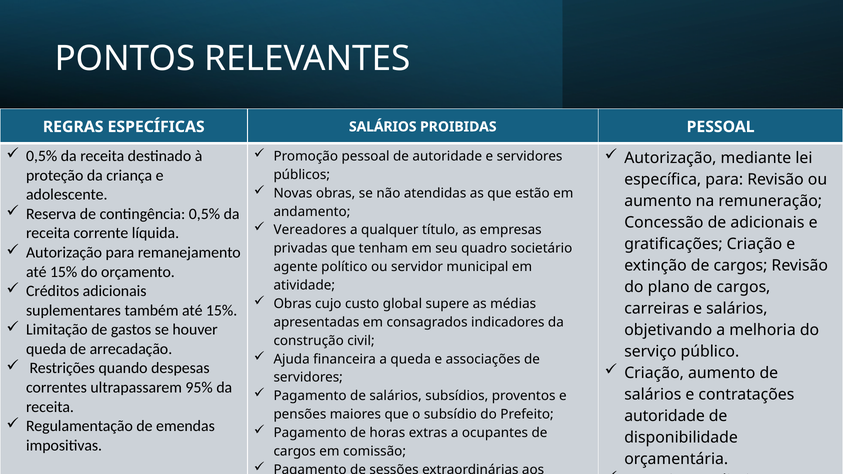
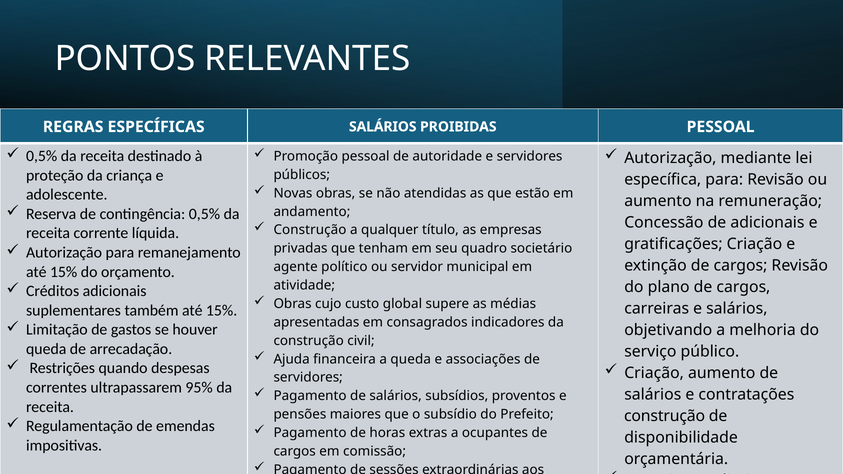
Vereadores: Vereadores -> Construção (310, 230)
autoridade: autoridade -> construção (665, 416)
